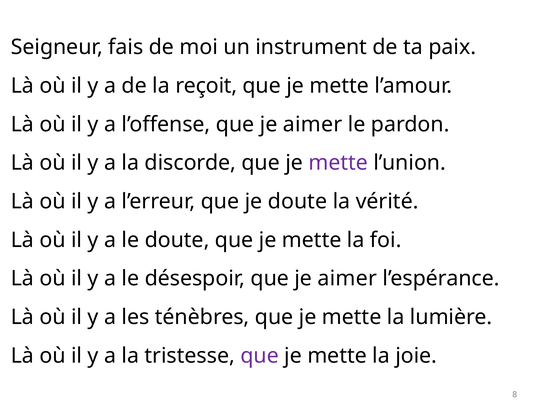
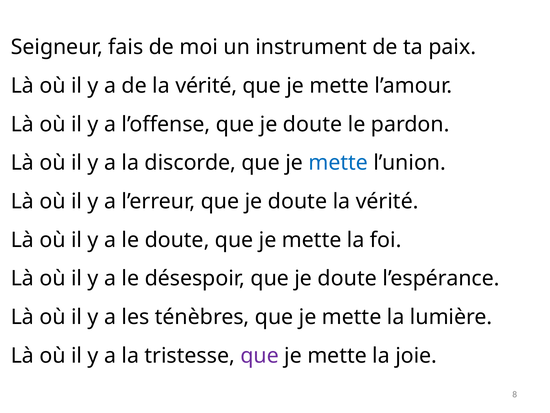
de la reçoit: reçoit -> vérité (206, 86)
l’offense que je aimer: aimer -> doute (313, 124)
mette colour: purple -> blue (338, 163)
désespoir que je aimer: aimer -> doute (347, 278)
